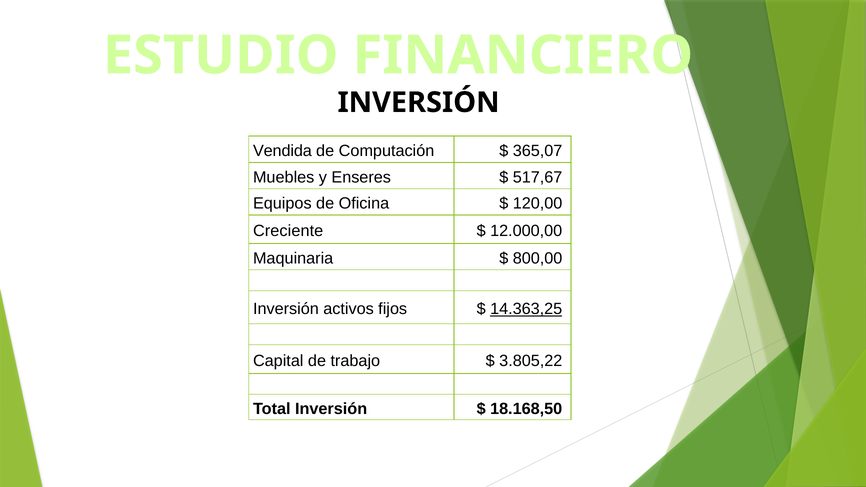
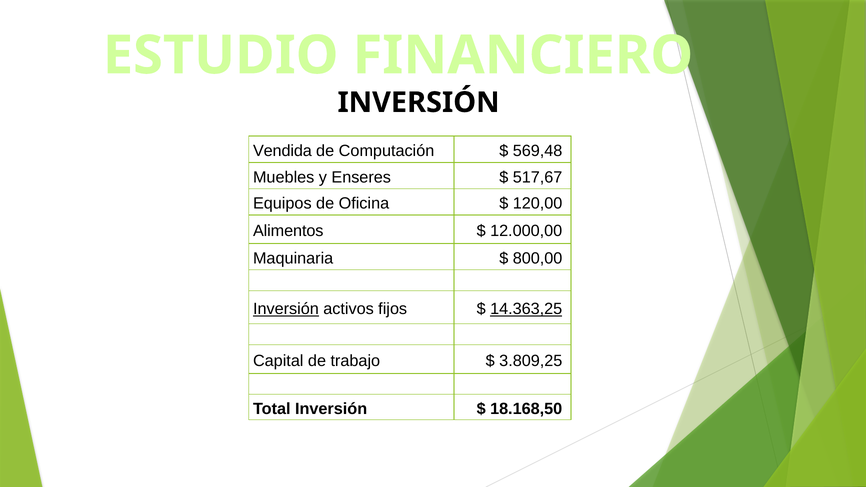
365,07: 365,07 -> 569,48 (538, 151)
Creciente: Creciente -> Alimentos (288, 231)
Inversión underline: none -> present (286, 309)
3.805,22: 3.805,22 -> 3.809,25 (531, 361)
